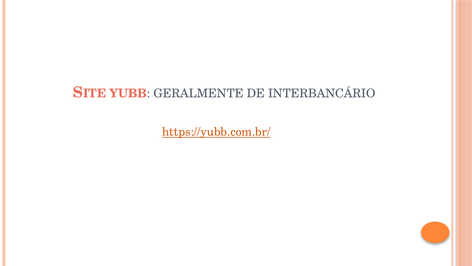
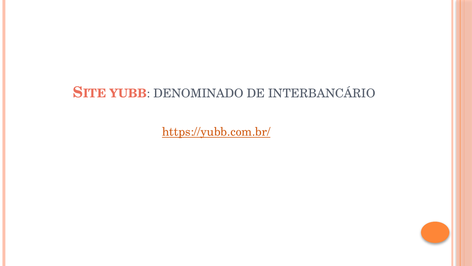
GERALMENTE: GERALMENTE -> DENOMINADO (199, 93)
